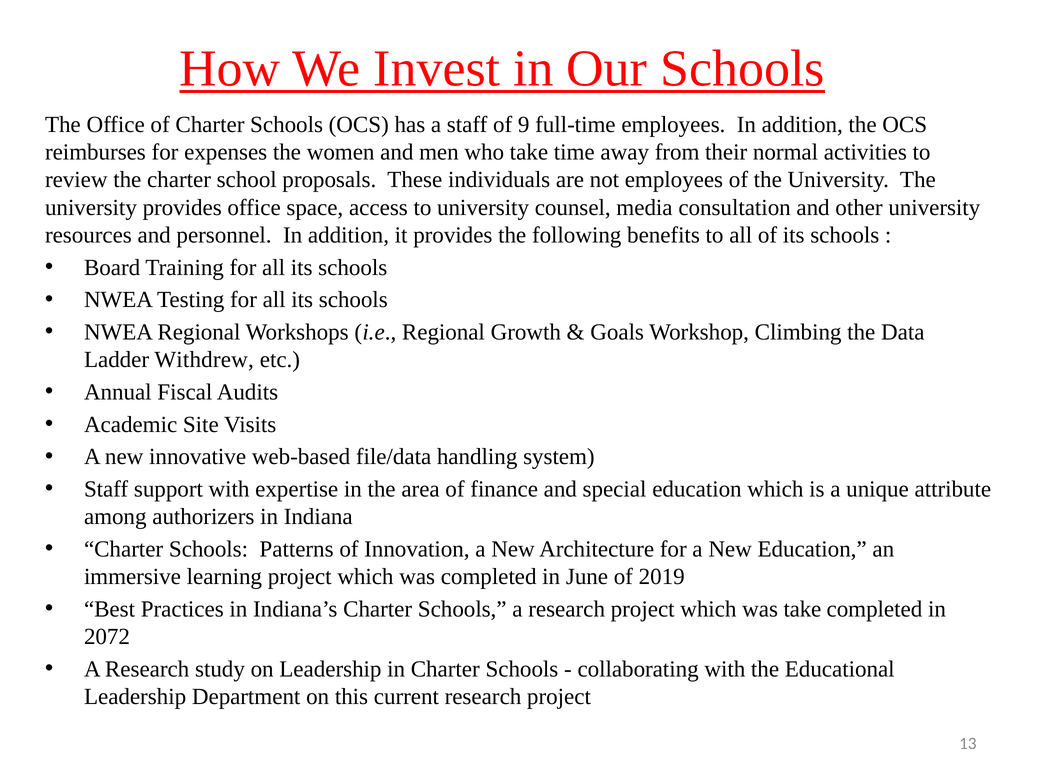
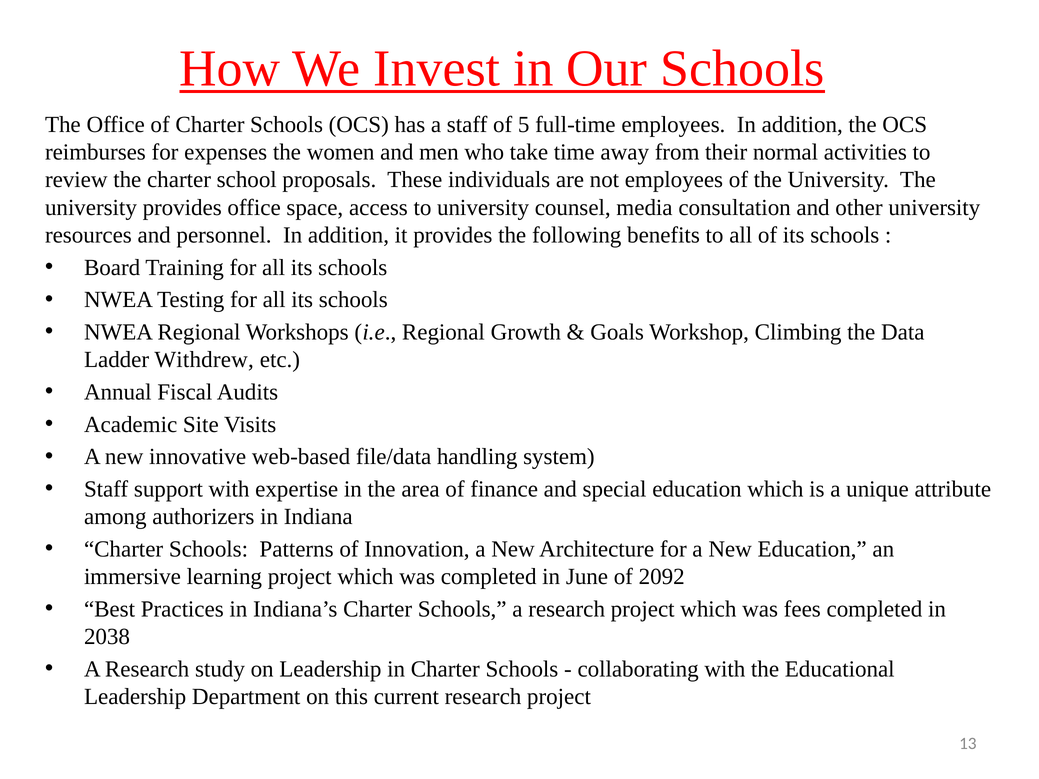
9: 9 -> 5 (524, 125)
2019: 2019 -> 2092 (662, 577)
was take: take -> fees (802, 609)
2072: 2072 -> 2038 (107, 637)
